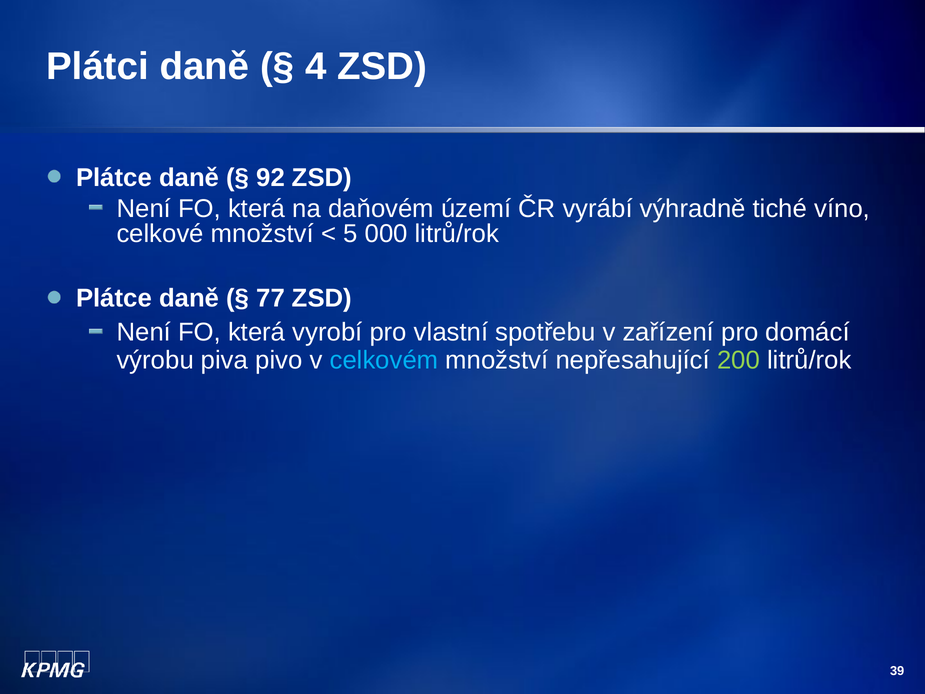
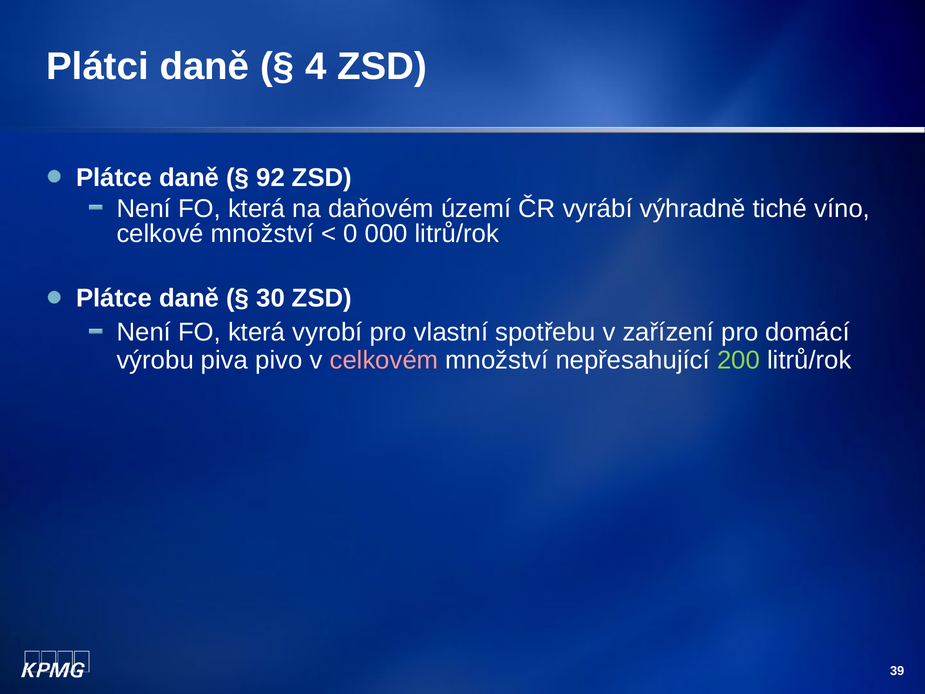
5: 5 -> 0 (350, 234)
77: 77 -> 30 (271, 298)
celkovém colour: light blue -> pink (384, 360)
